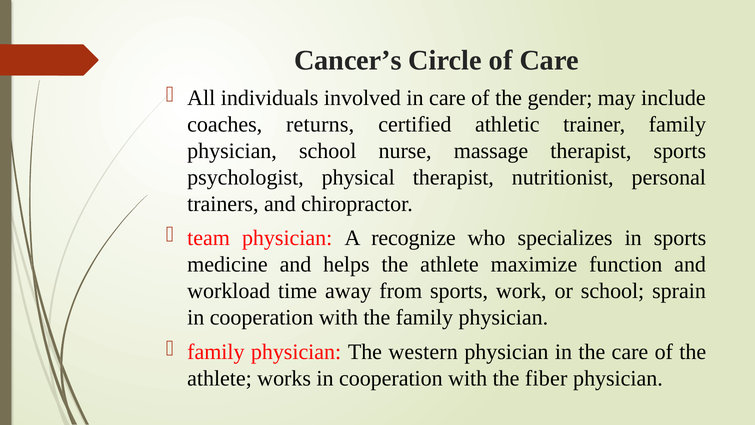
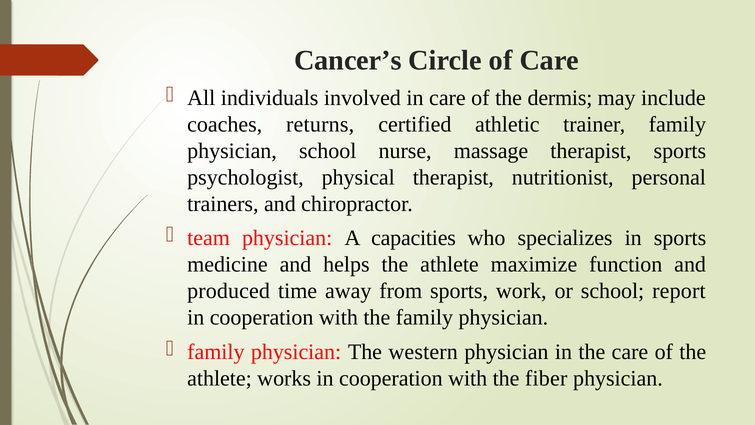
gender: gender -> dermis (560, 98)
recognize: recognize -> capacities (414, 238)
workload: workload -> produced (229, 291)
sprain: sprain -> report (679, 291)
